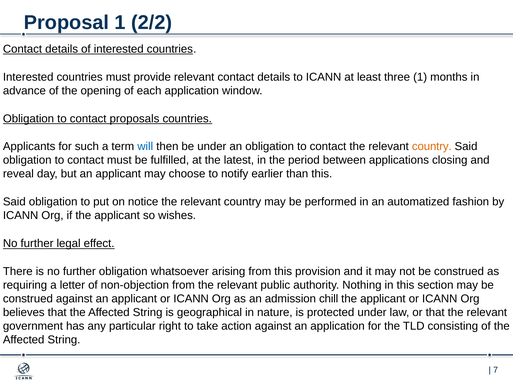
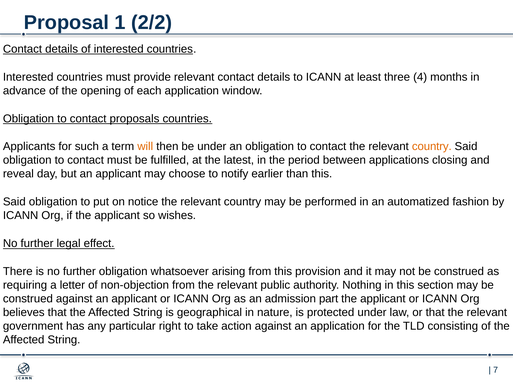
three 1: 1 -> 4 (420, 77)
will colour: blue -> orange (145, 146)
chill: chill -> part (329, 299)
